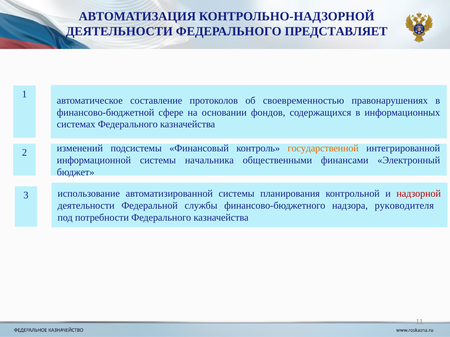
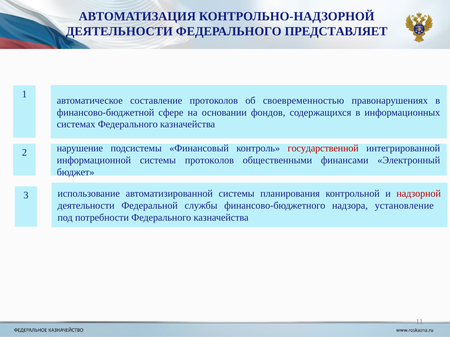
изменений: изменений -> нарушение (80, 149)
государственной colour: orange -> red (323, 149)
системы начальника: начальника -> протоколов (209, 161)
руководителя: руководителя -> установление (404, 206)
